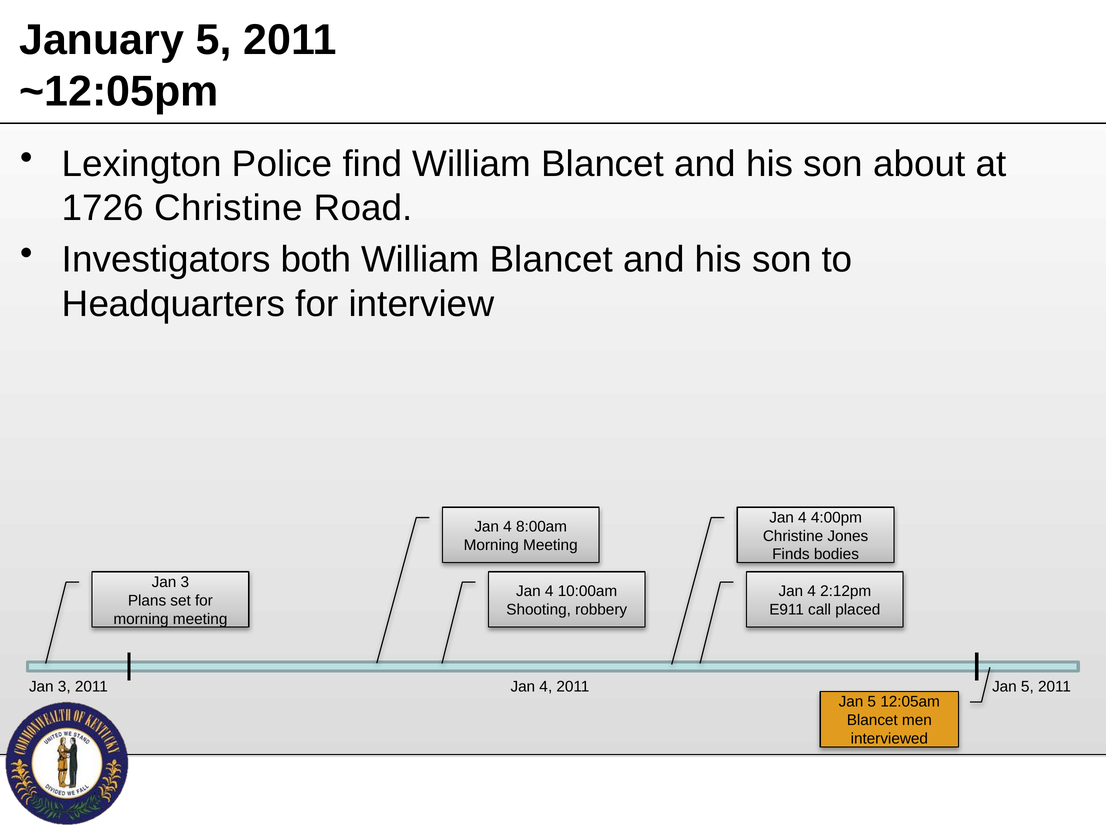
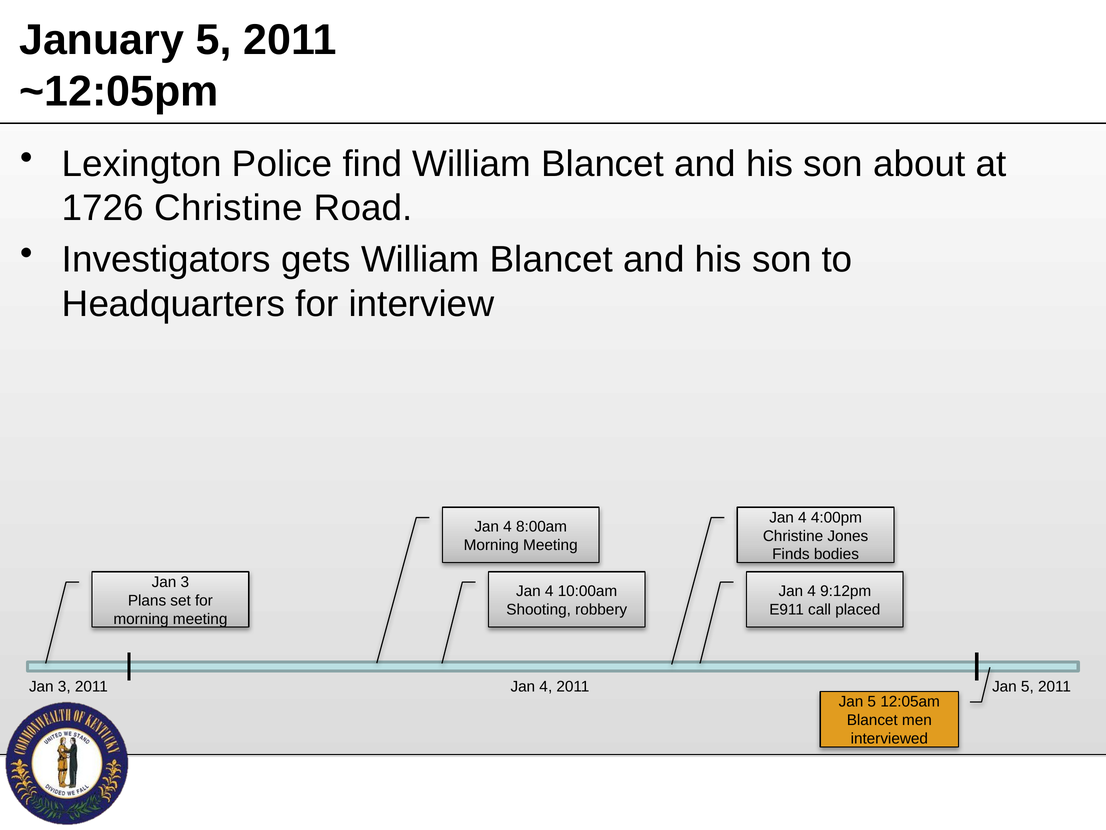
both: both -> gets (316, 260)
2:12pm: 2:12pm -> 9:12pm (846, 591)
